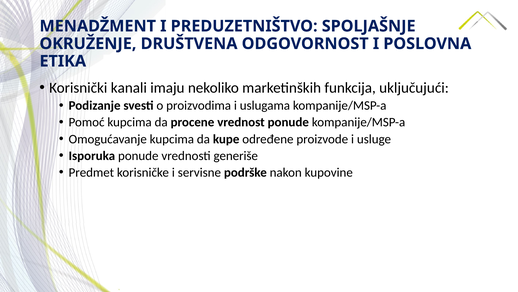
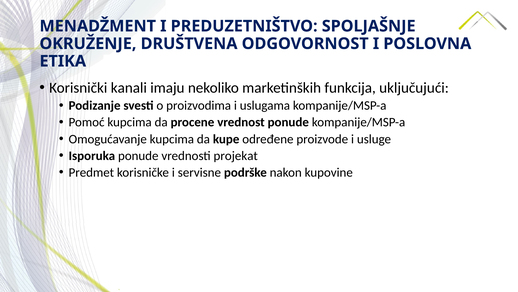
generiše: generiše -> projekat (236, 155)
